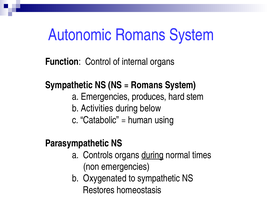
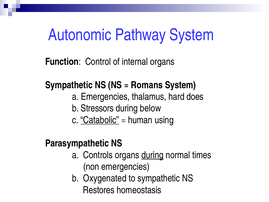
Autonomic Romans: Romans -> Pathway (140, 35)
produces: produces -> thalamus (149, 97)
stem: stem -> does (195, 97)
Activities: Activities -> Stressors (97, 108)
Catabolic underline: none -> present (100, 120)
